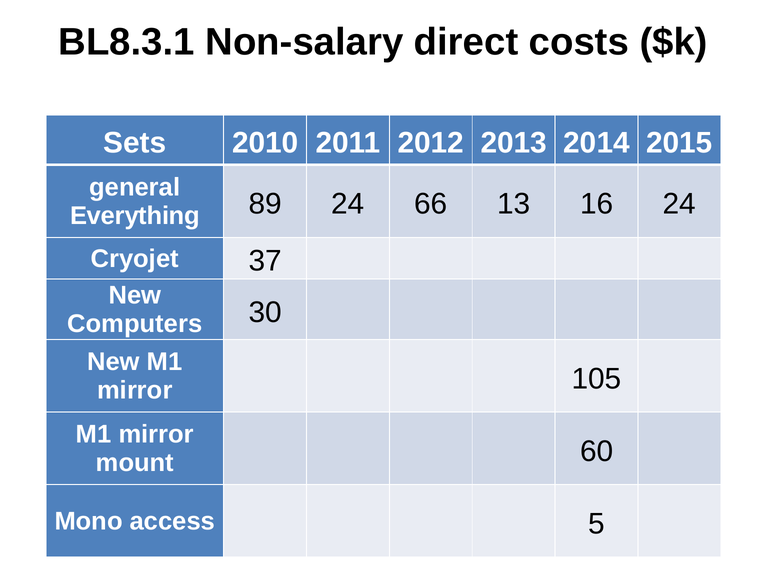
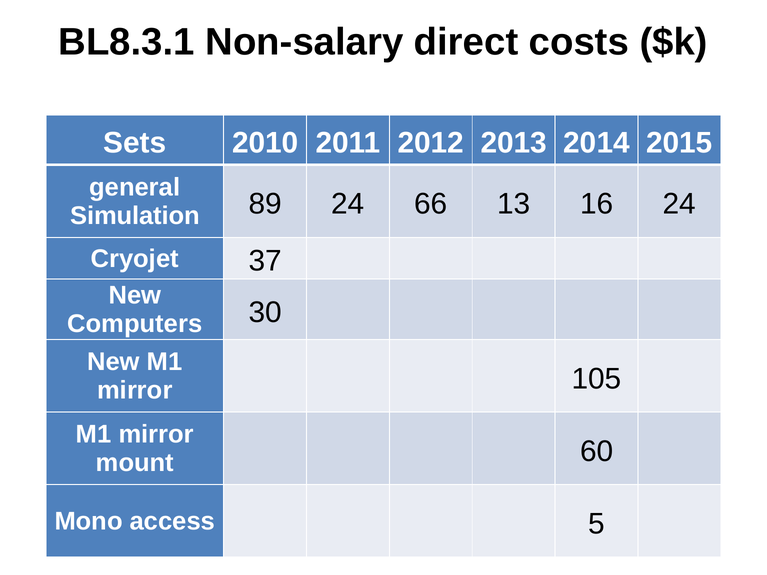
Everything: Everything -> Simulation (135, 216)
